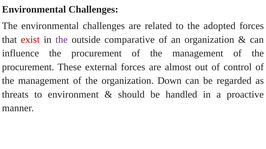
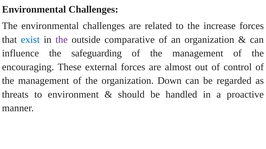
adopted: adopted -> increase (220, 26)
exist colour: red -> blue (30, 40)
influence the procurement: procurement -> safeguarding (97, 54)
procurement: procurement -> encouraging (28, 67)
